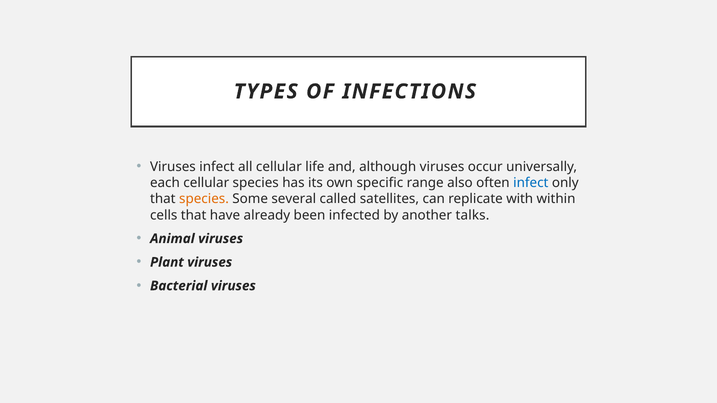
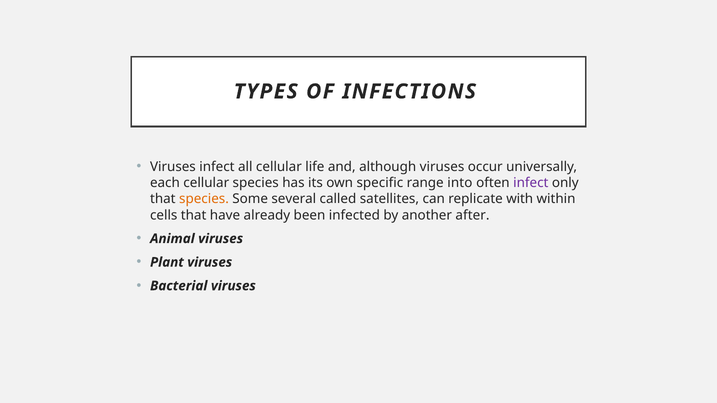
also: also -> into (460, 183)
infect colour: blue -> purple (531, 183)
talks: talks -> after (473, 215)
